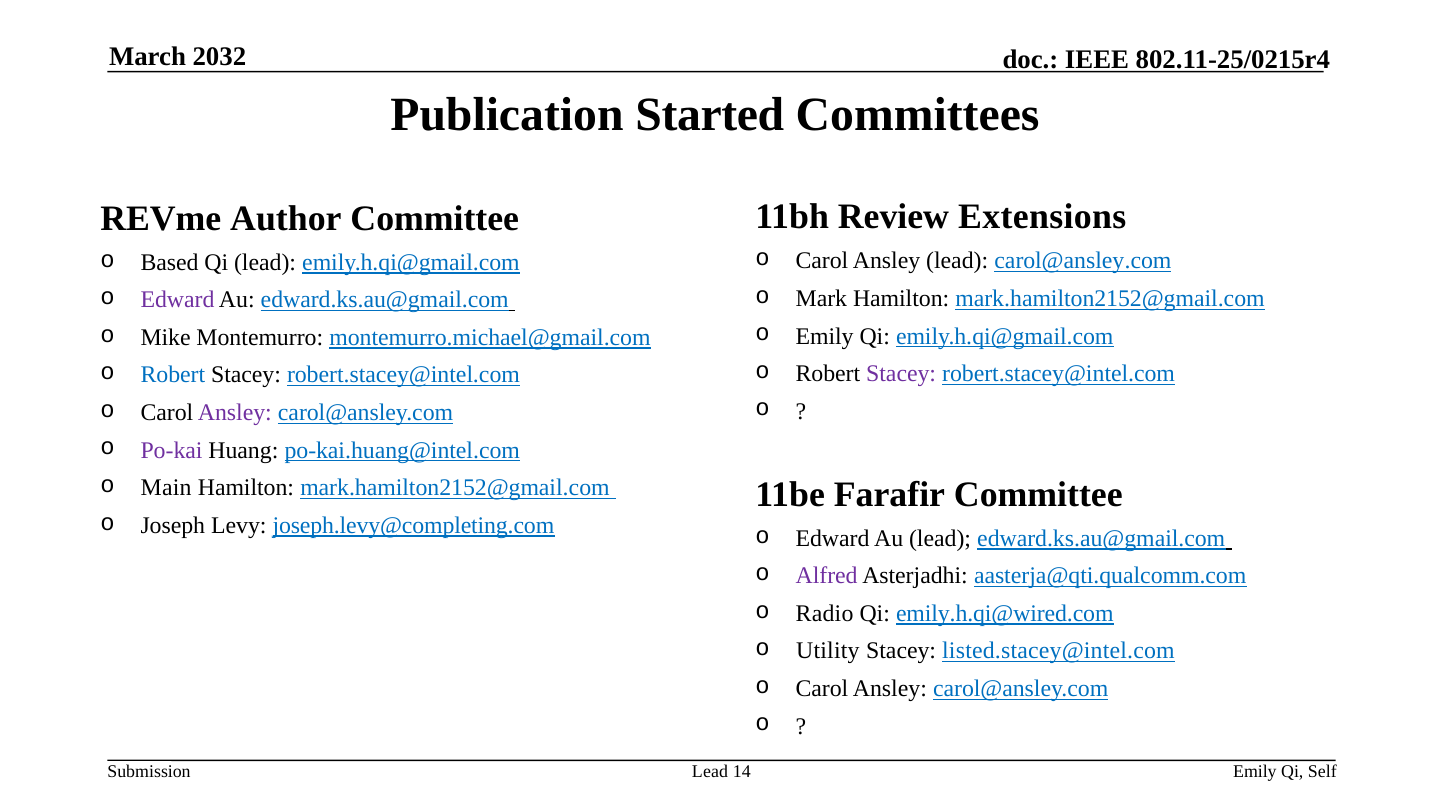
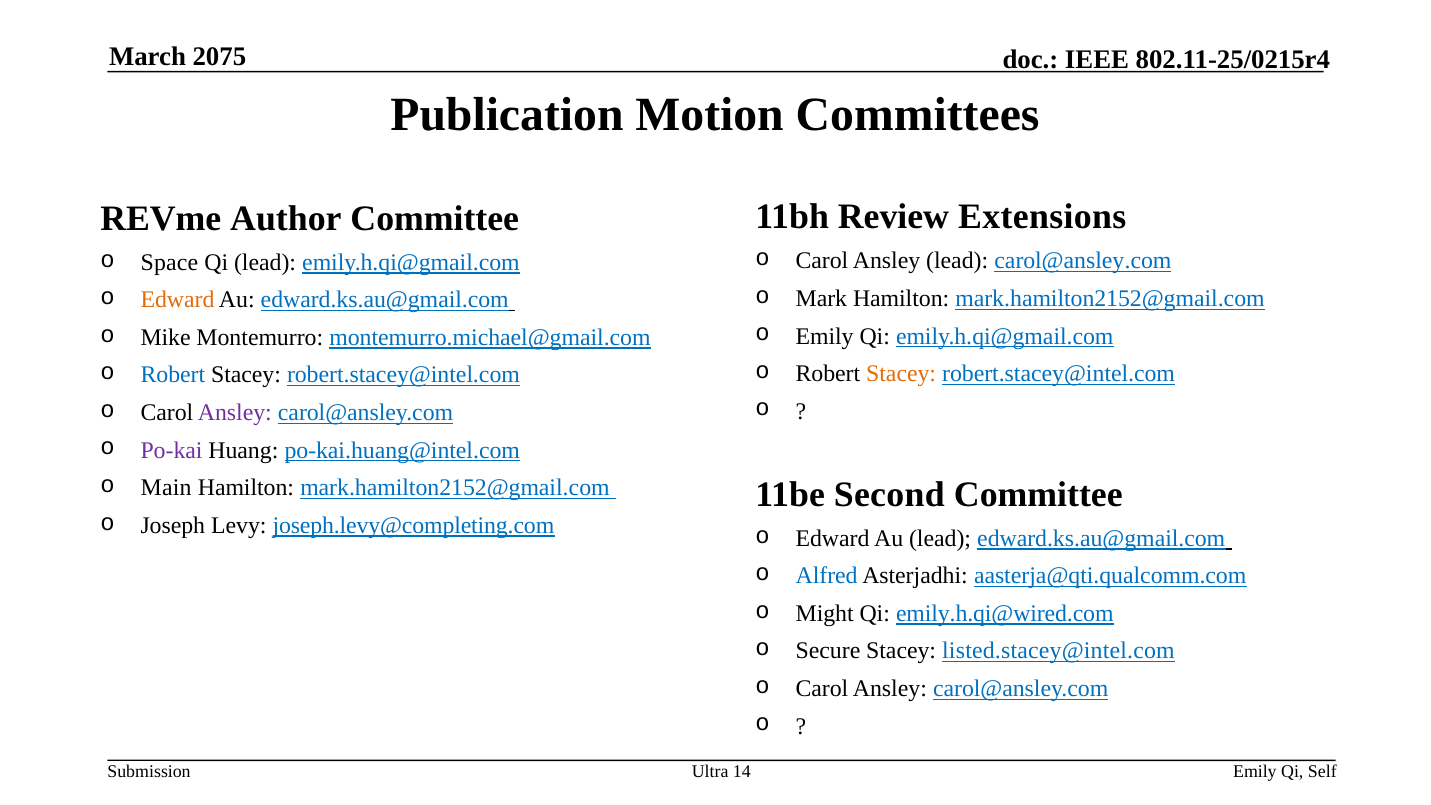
2032: 2032 -> 2075 (219, 57)
Started: Started -> Motion (710, 115)
Based: Based -> Space (169, 262)
Edward colour: purple -> orange (177, 300)
Stacey colour: purple -> orange (901, 374)
Farafir: Farafir -> Second (889, 494)
Alfred colour: purple -> blue (827, 576)
Radio: Radio -> Might (825, 613)
Utility: Utility -> Secure (828, 651)
Lead: Lead -> Ultra (710, 772)
